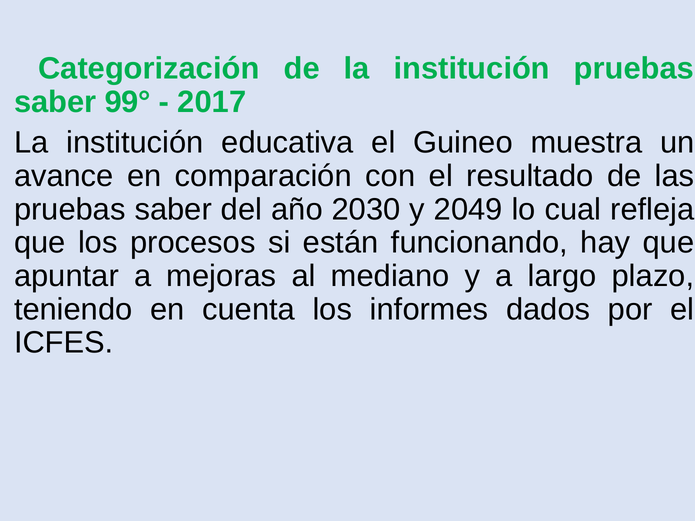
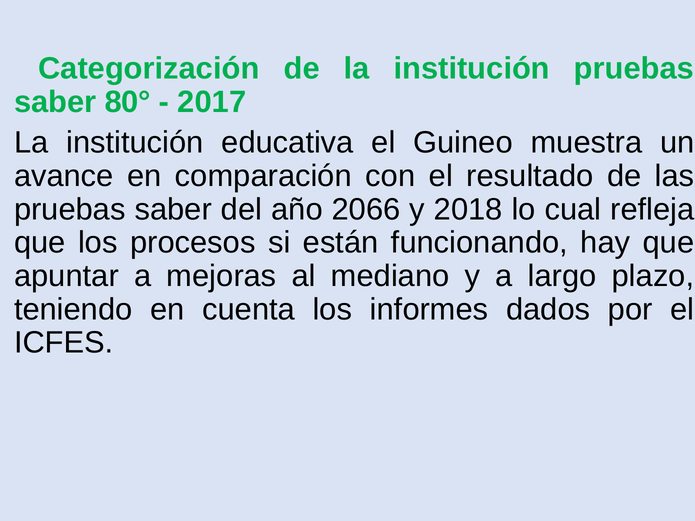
99°: 99° -> 80° (128, 102)
2030: 2030 -> 2066 (366, 209)
2049: 2049 -> 2018 (468, 209)
